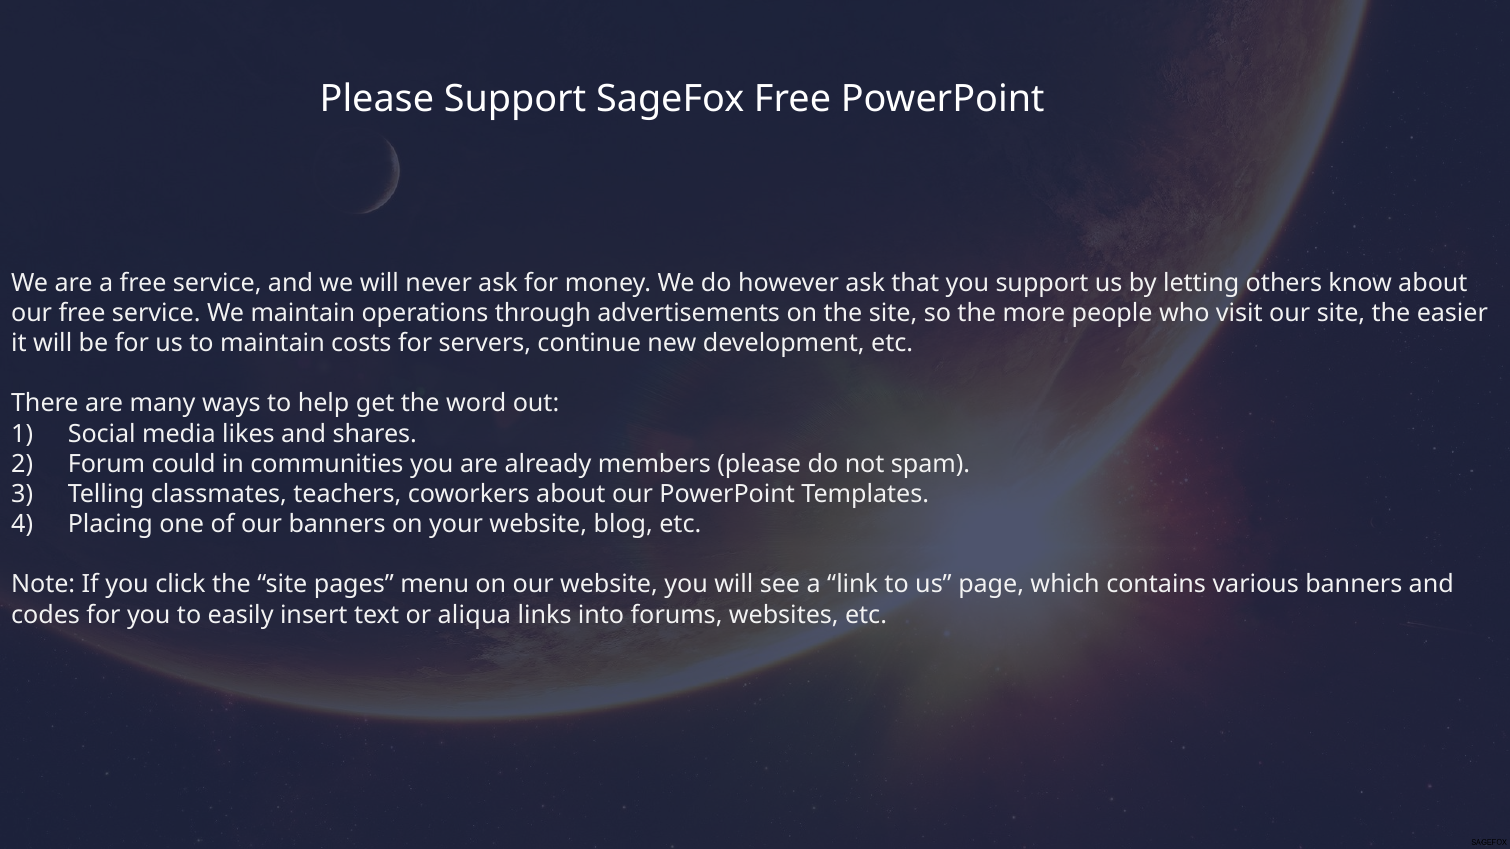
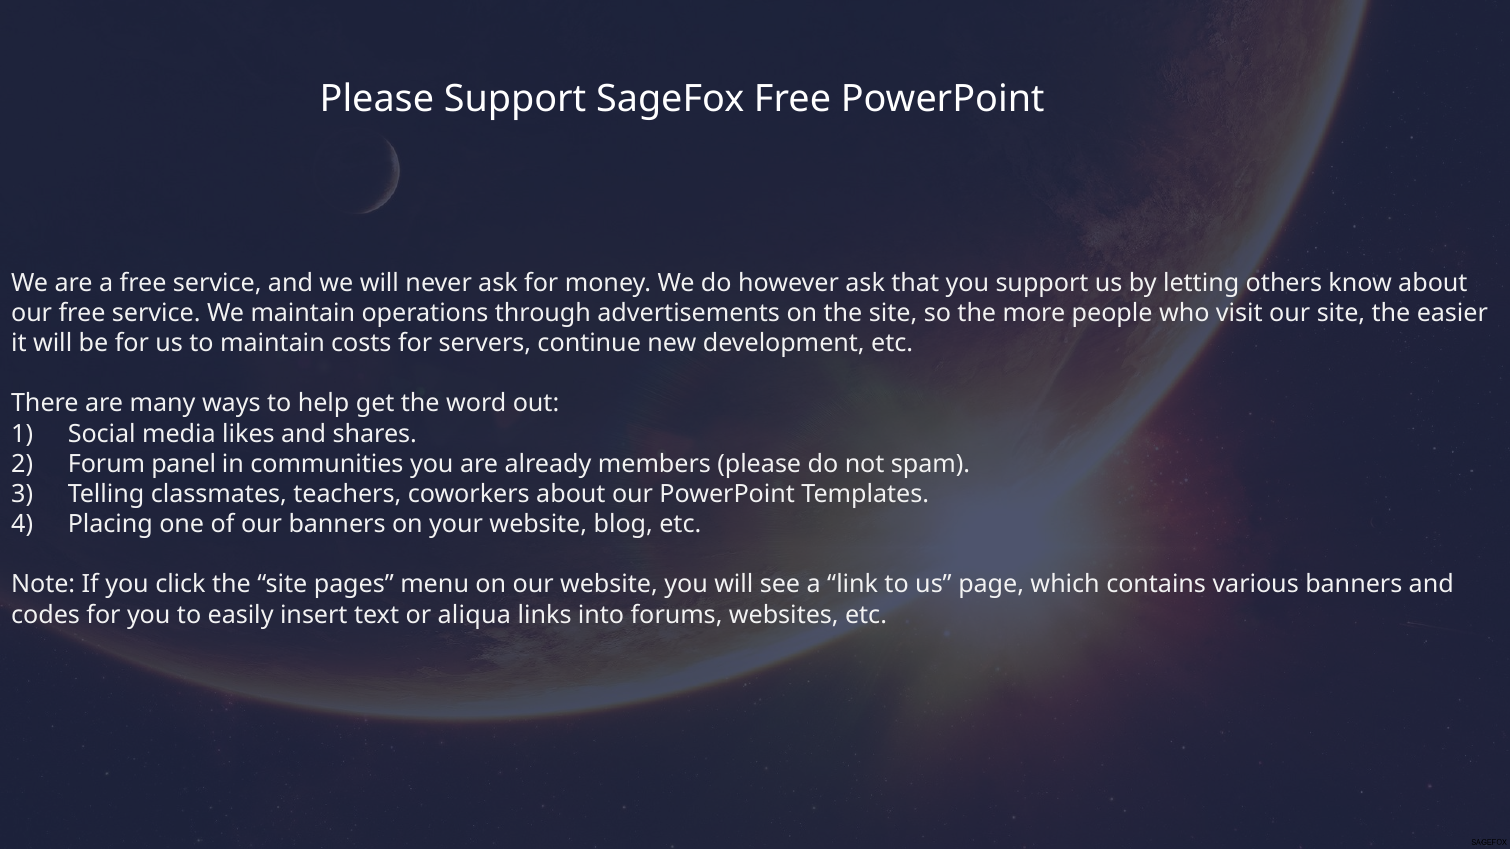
could: could -> panel (184, 464)
